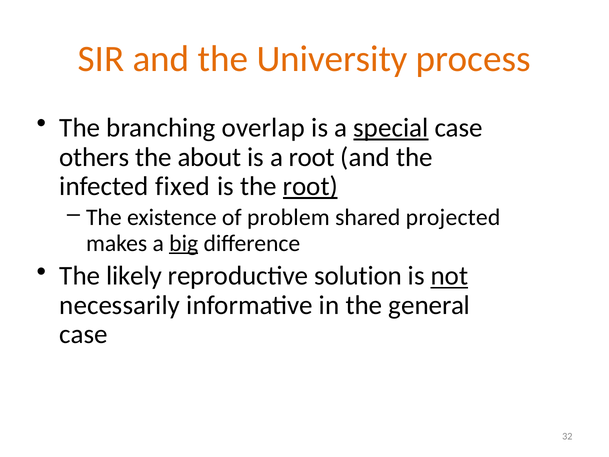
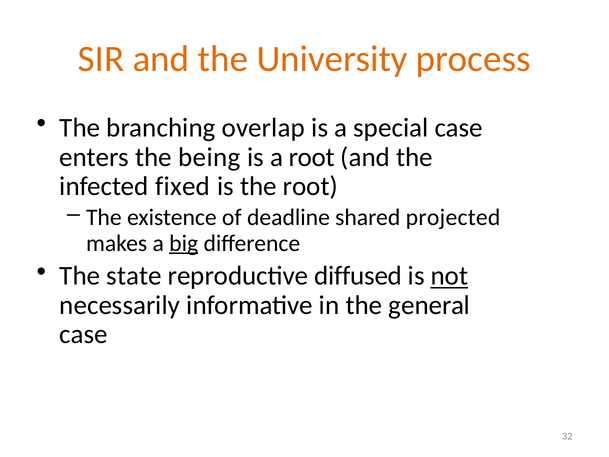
special underline: present -> none (391, 128)
others: others -> enters (94, 157)
about: about -> being (209, 157)
root underline: present -> none (310, 186)
problem: problem -> deadline (288, 218)
likely: likely -> state (134, 276)
solution: solution -> diffused (358, 276)
